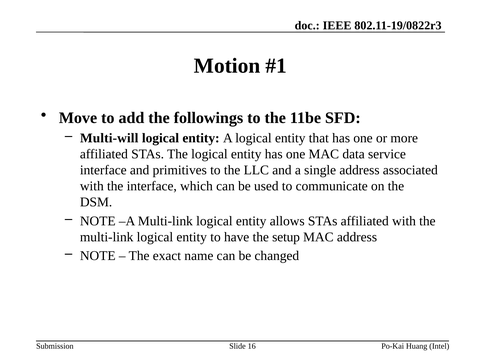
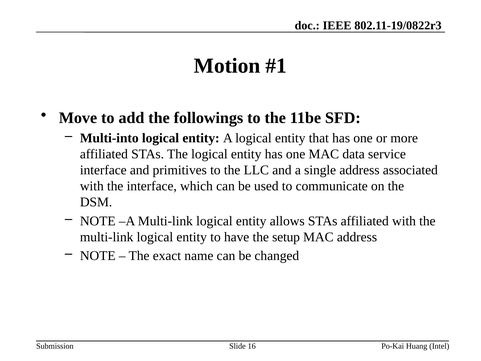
Multi-will: Multi-will -> Multi-into (109, 138)
